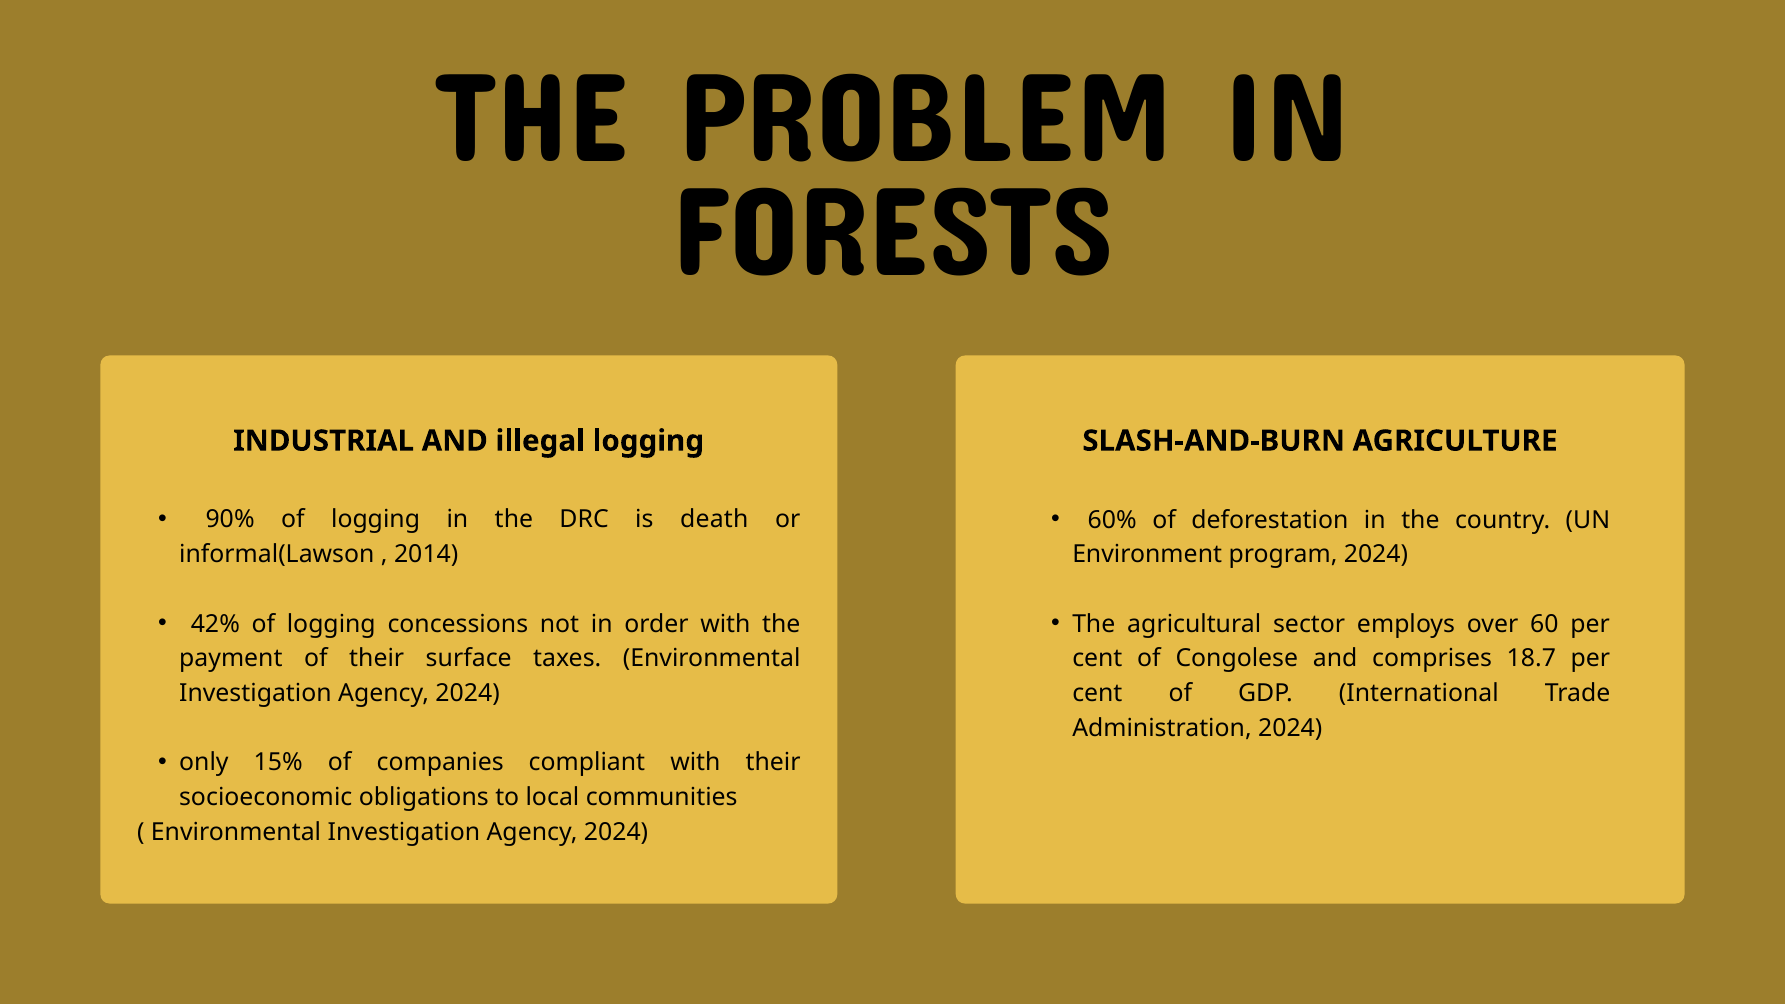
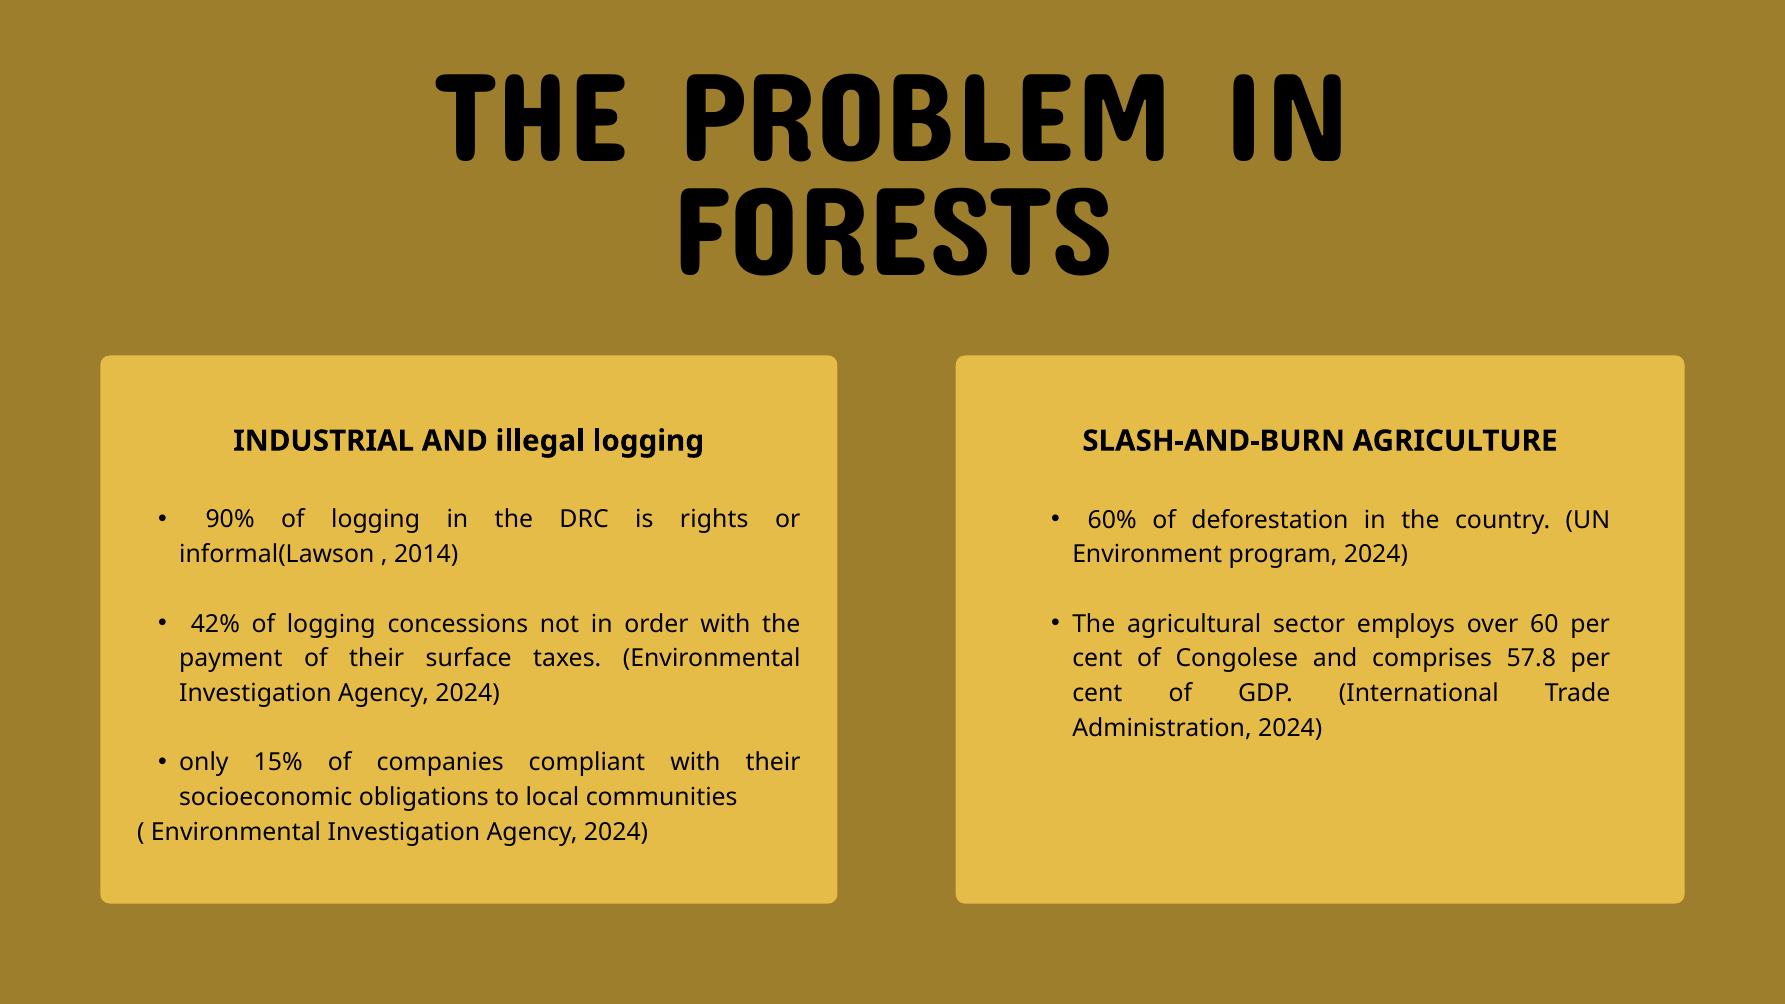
death: death -> rights (714, 520)
18.7: 18.7 -> 57.8 (1531, 659)
